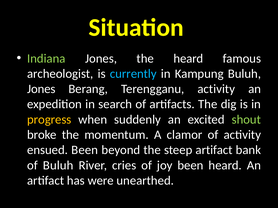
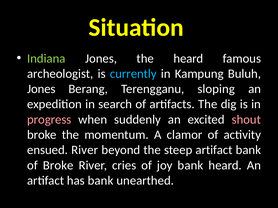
Terengganu activity: activity -> sloping (216, 89)
progress colour: yellow -> pink (49, 120)
shout colour: light green -> pink (246, 120)
ensued Been: Been -> River (85, 150)
of Buluh: Buluh -> Broke (58, 166)
joy been: been -> bank (190, 166)
has were: were -> bank (101, 181)
